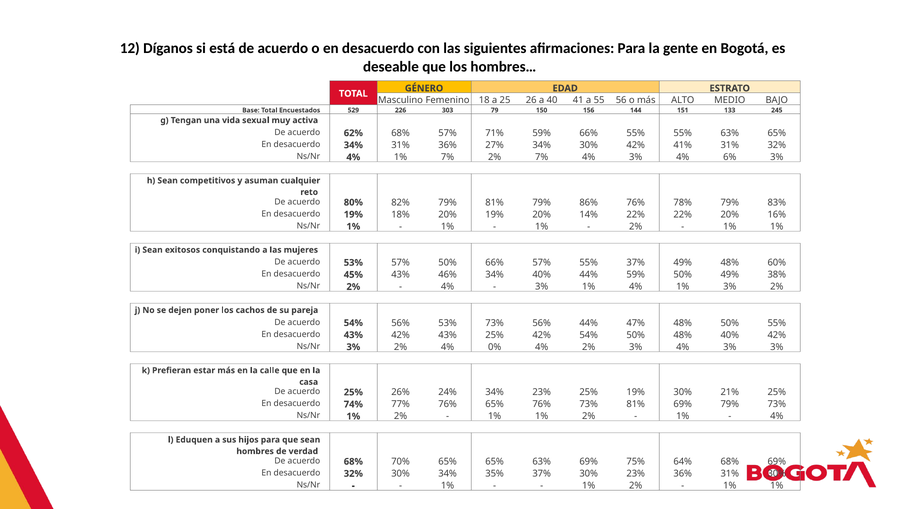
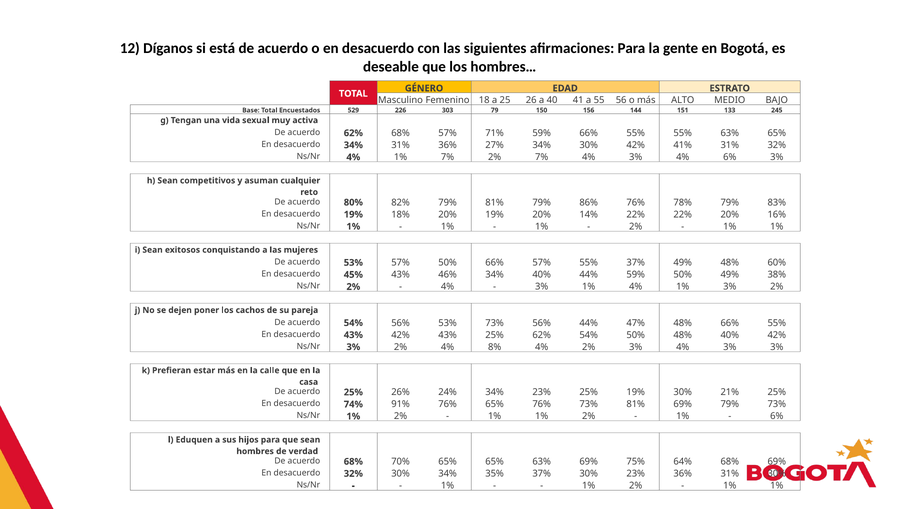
48% 50%: 50% -> 66% (730, 323)
25% 42%: 42% -> 62% (542, 335)
0%: 0% -> 8% (495, 347)
77%: 77% -> 91% (401, 404)
4%: 4% -> 6% (777, 416)
